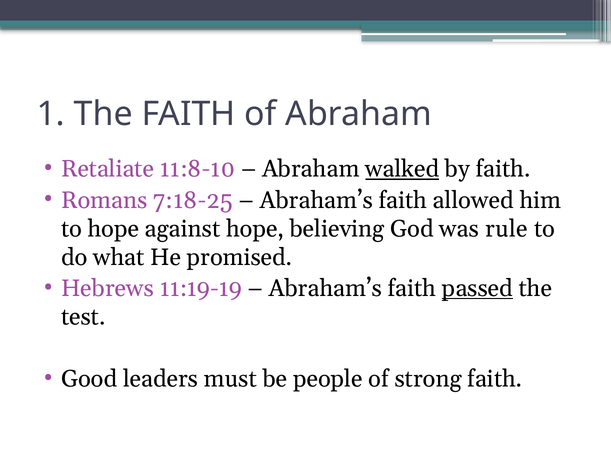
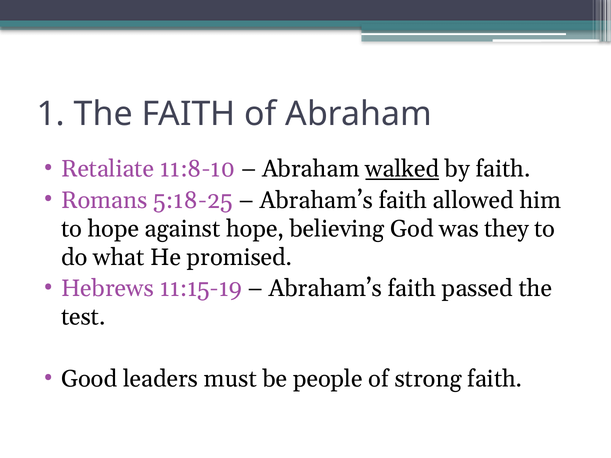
7:18-25: 7:18-25 -> 5:18-25 (193, 200)
rule: rule -> they (507, 229)
11:19-19: 11:19-19 -> 11:15-19 (201, 288)
passed underline: present -> none (478, 288)
